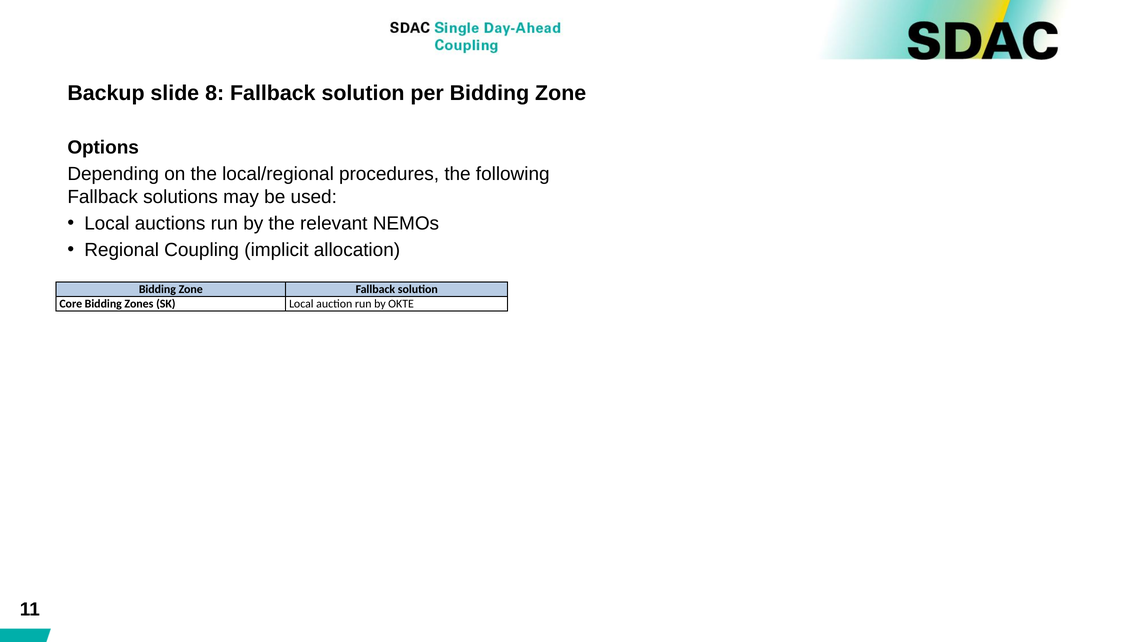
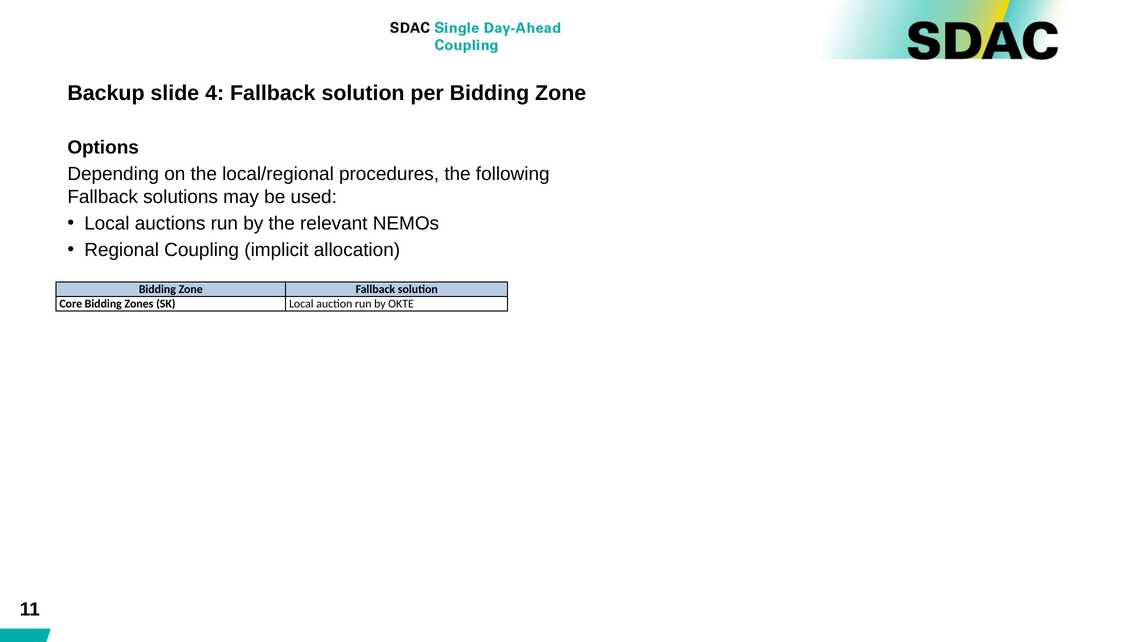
8: 8 -> 4 (215, 93)
